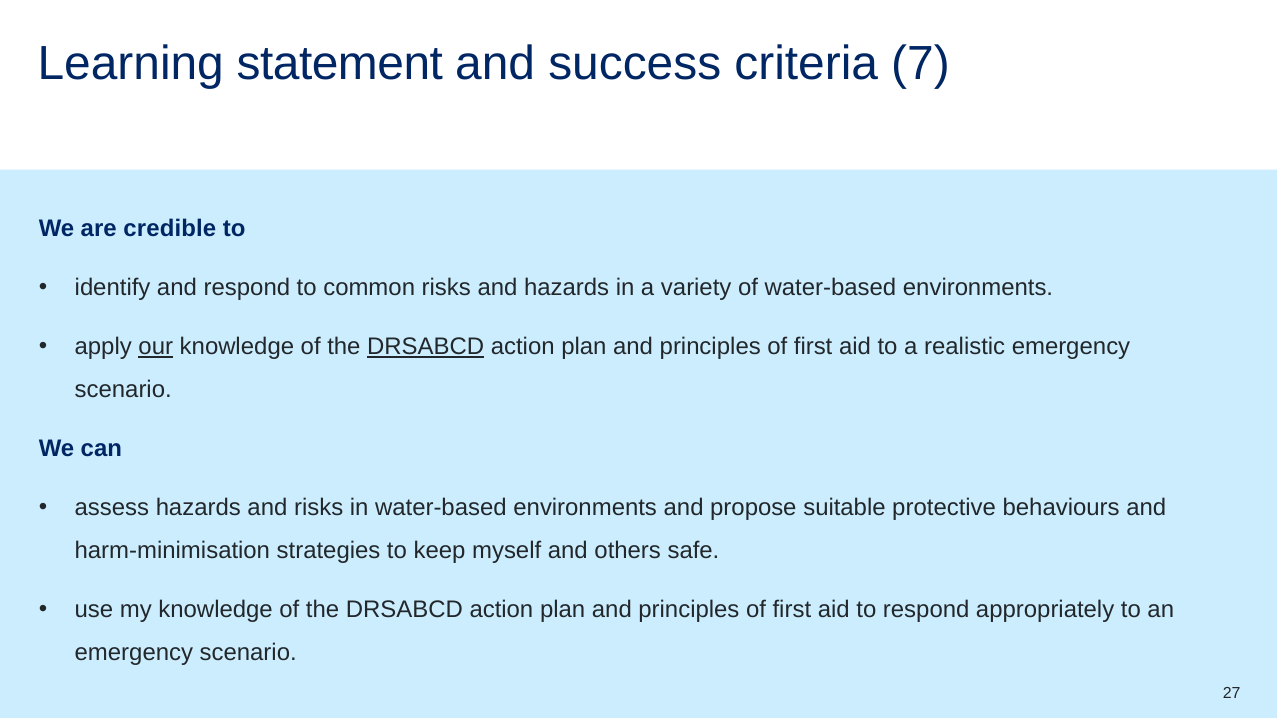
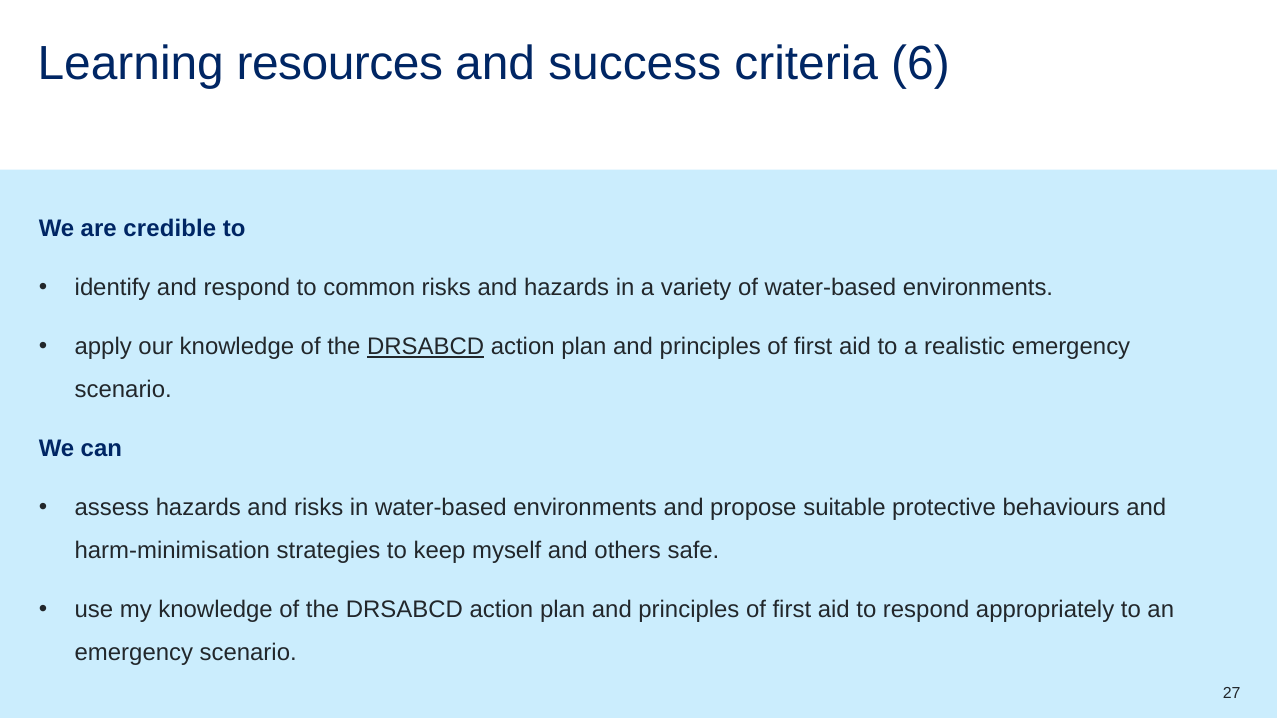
statement: statement -> resources (340, 63)
7: 7 -> 6 (921, 63)
our underline: present -> none (156, 347)
